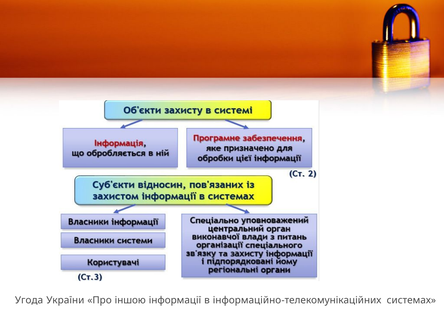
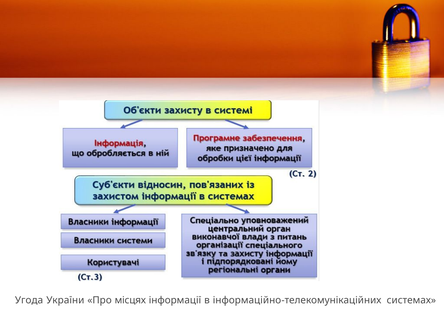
іншою: іншою -> місцях (130, 300)
